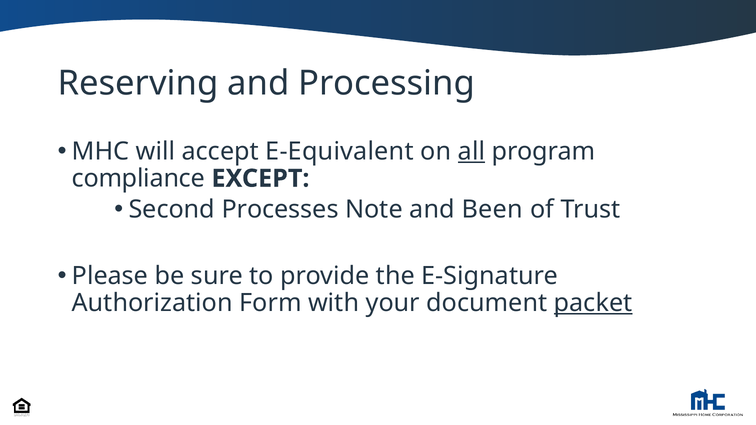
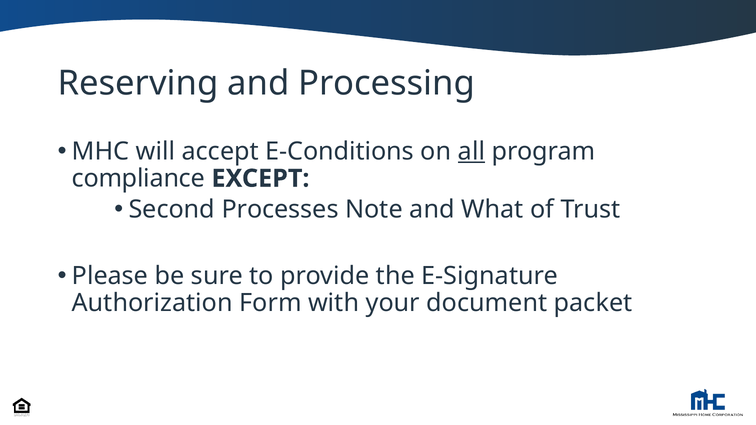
E-Equivalent: E-Equivalent -> E-Conditions (340, 151)
Been: Been -> What (492, 210)
packet underline: present -> none (593, 303)
